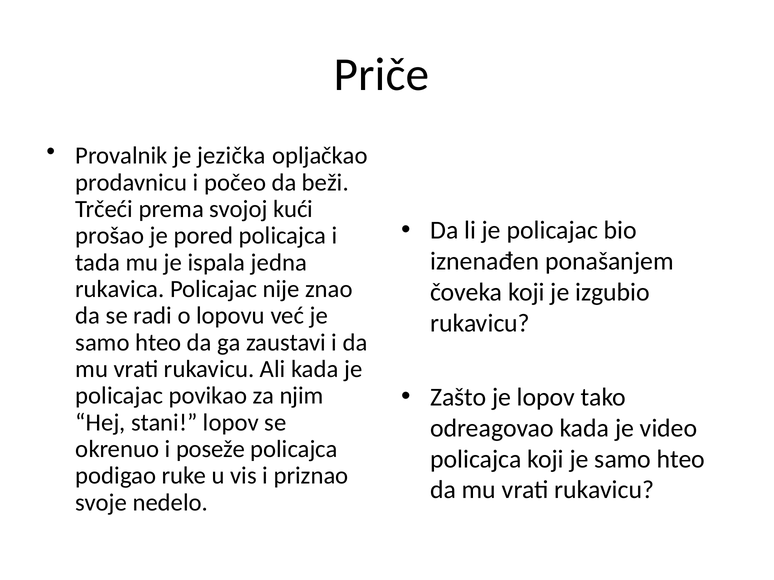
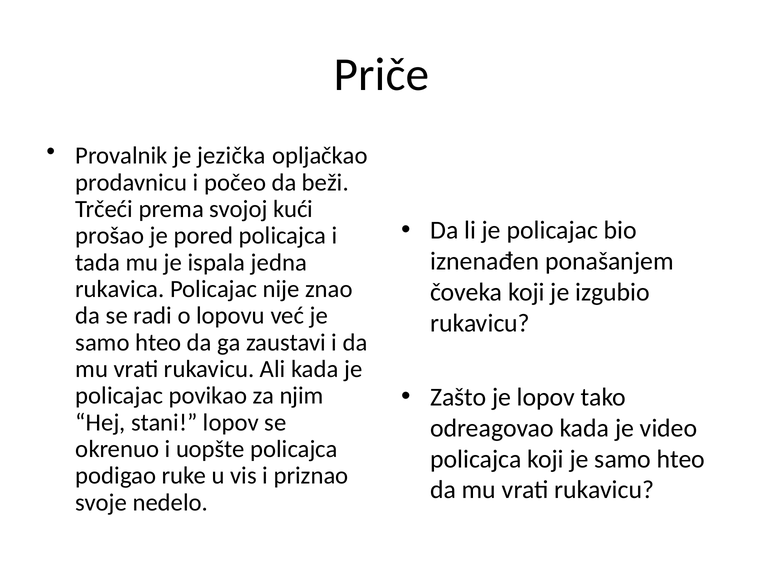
poseže: poseže -> uopšte (210, 450)
